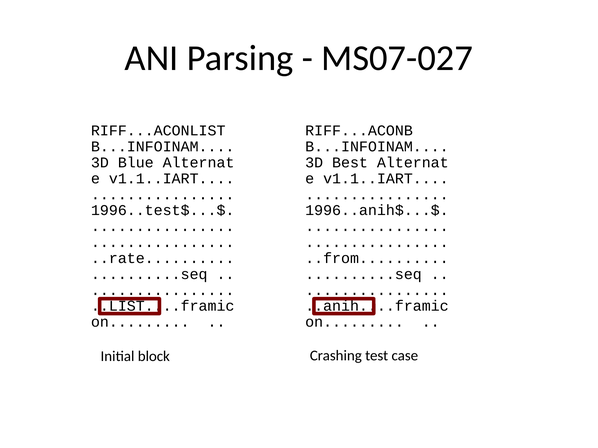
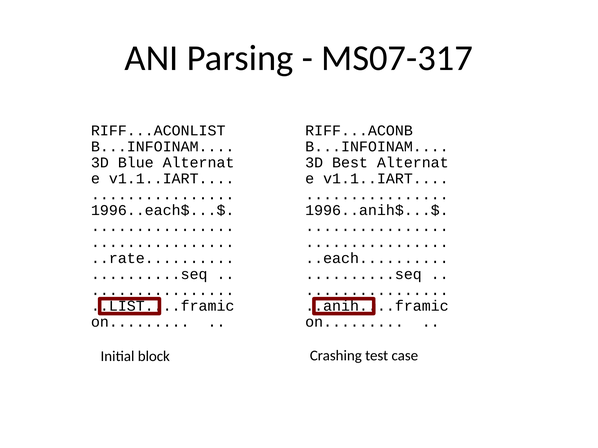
MS07-027: MS07-027 -> MS07-317 (397, 58)
1996..test$...$: 1996..test$...$ -> 1996..each$...$ (163, 211)
..from: ..from -> ..each (377, 259)
